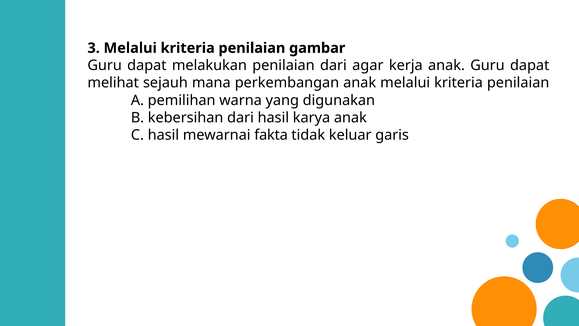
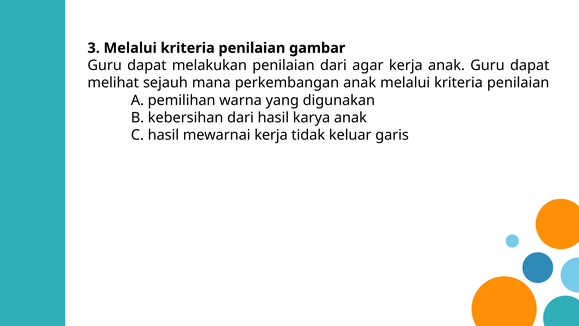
mewarnai fakta: fakta -> kerja (271, 135)
